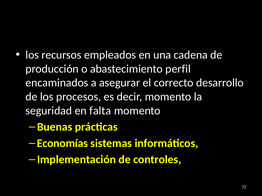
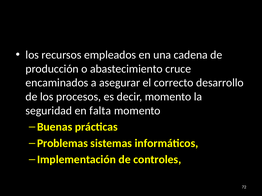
perfil: perfil -> cruce (178, 69)
Economías: Economías -> Problemas (62, 144)
